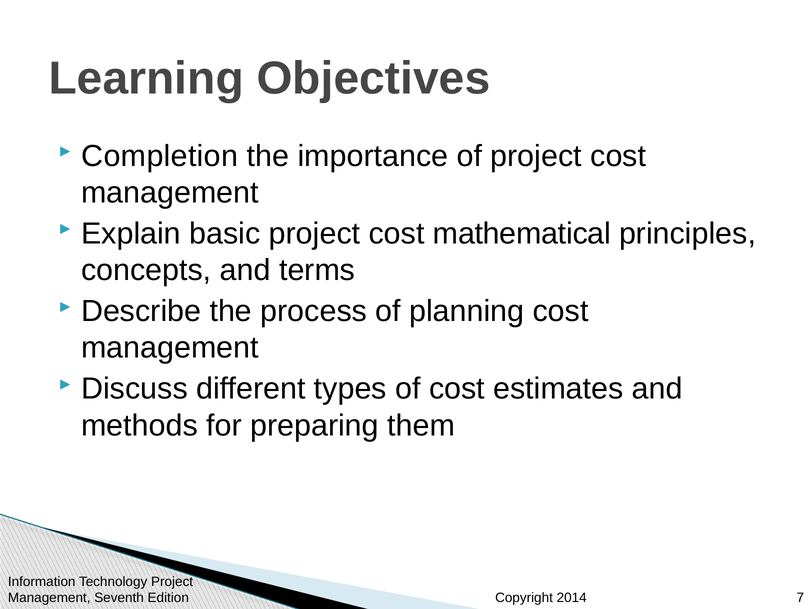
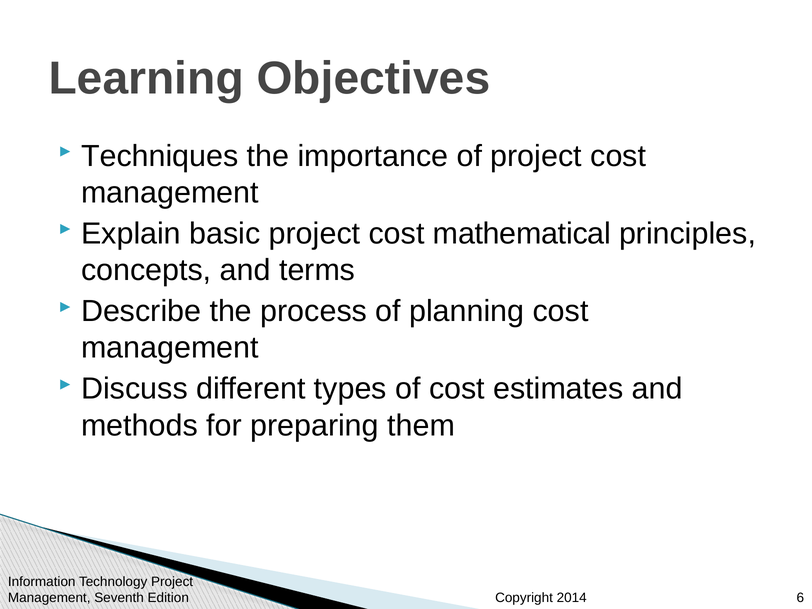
Completion: Completion -> Techniques (160, 156)
7: 7 -> 6 (800, 598)
